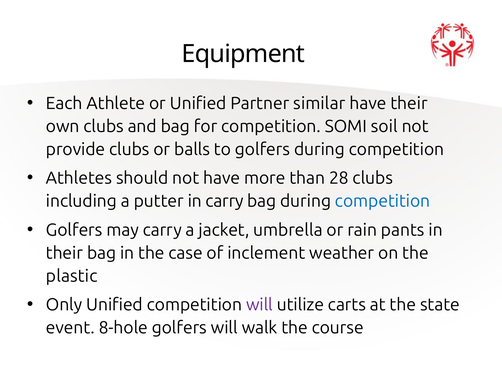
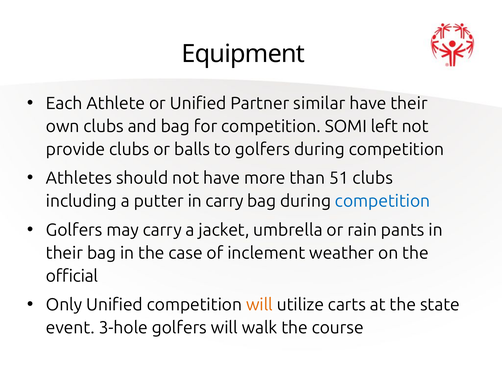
soil: soil -> left (384, 127)
28: 28 -> 51 (339, 178)
plastic: plastic -> official (72, 276)
will colour: purple -> orange (259, 305)
8-hole: 8-hole -> 3-hole (123, 328)
